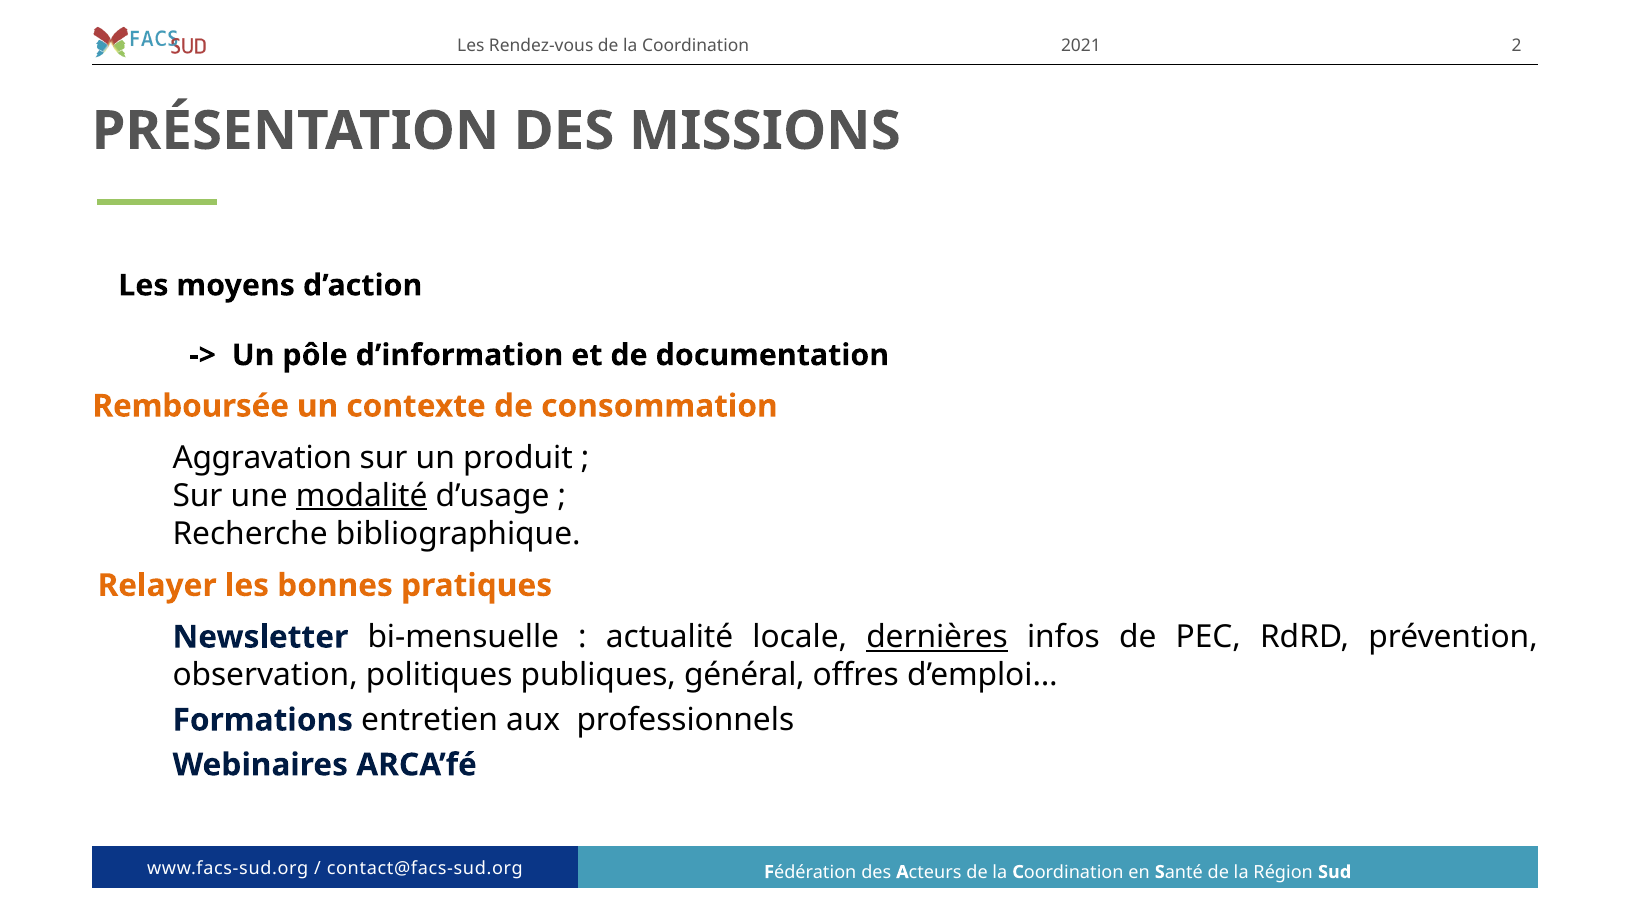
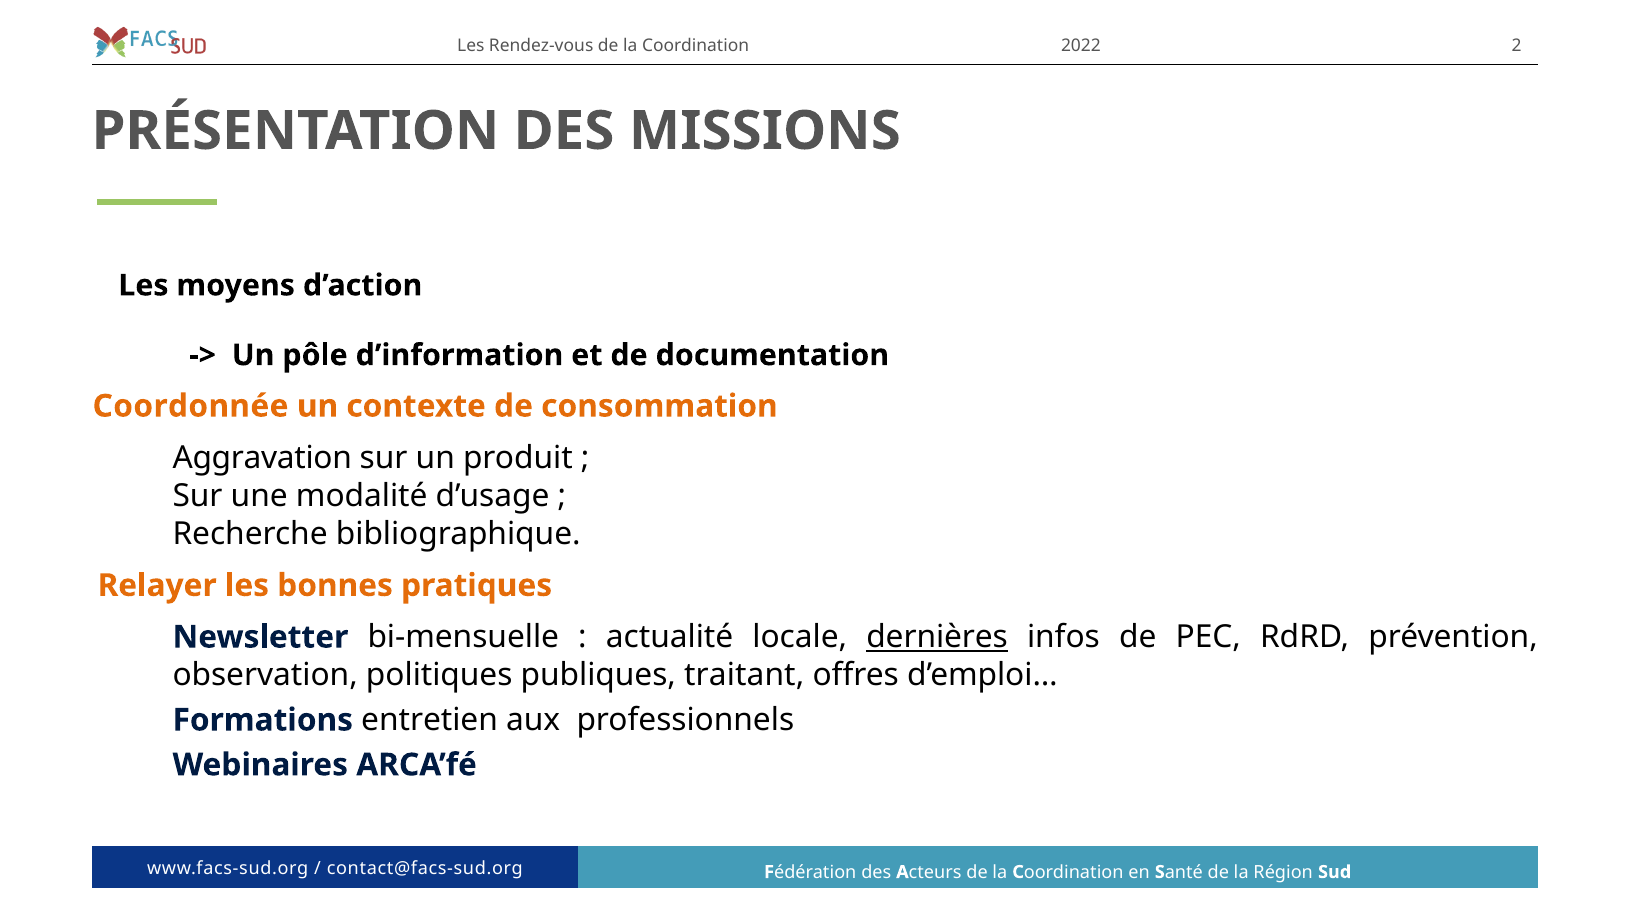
2021: 2021 -> 2022 (1081, 46)
Remboursée: Remboursée -> Coordonnée (190, 406)
modalité underline: present -> none (362, 496)
général: général -> traitant (744, 675)
